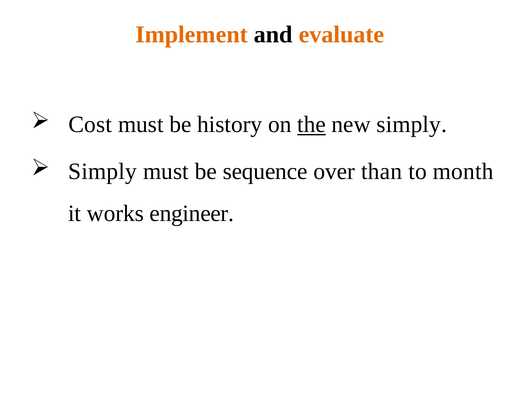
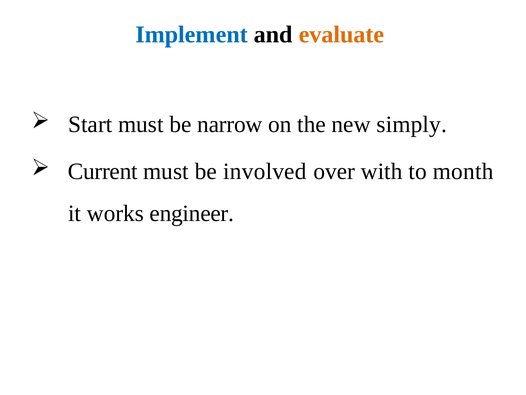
Implement colour: orange -> blue (192, 35)
Cost: Cost -> Start (90, 124)
history: history -> narrow (230, 124)
the underline: present -> none (312, 124)
Simply: Simply -> Current (103, 171)
sequence: sequence -> involved (265, 171)
than: than -> with (382, 171)
